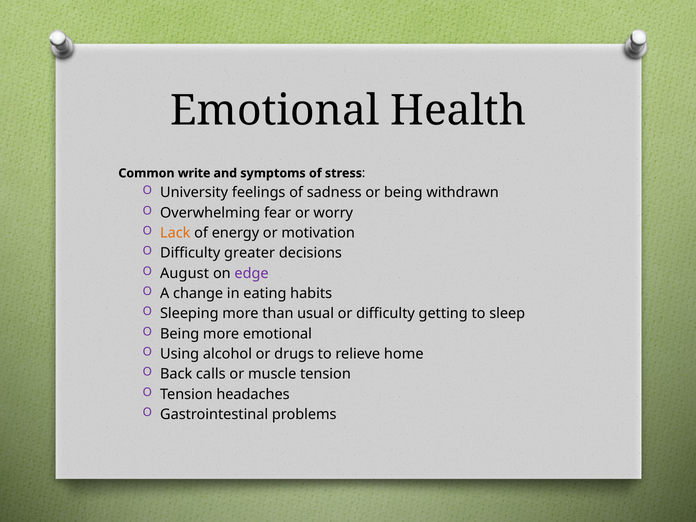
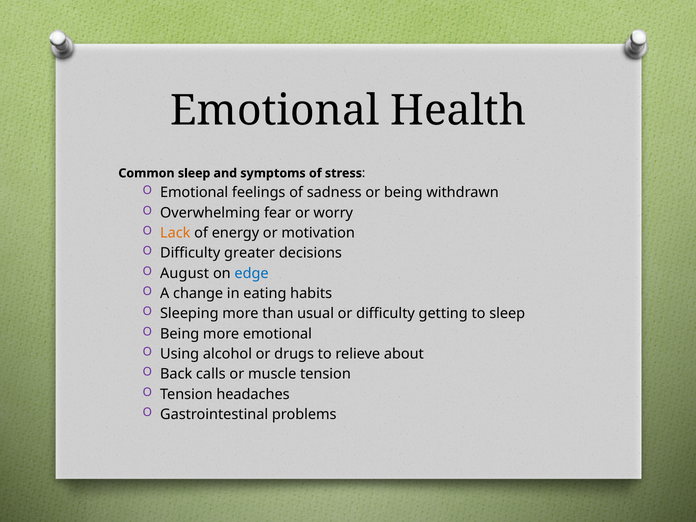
Common write: write -> sleep (194, 173)
University: University -> Emotional (194, 193)
edge colour: purple -> blue (252, 273)
home: home -> about (404, 354)
